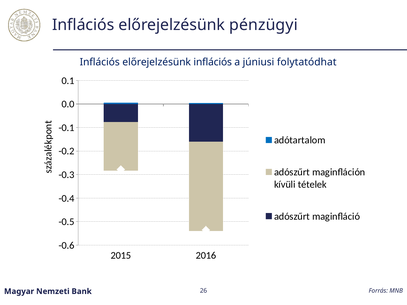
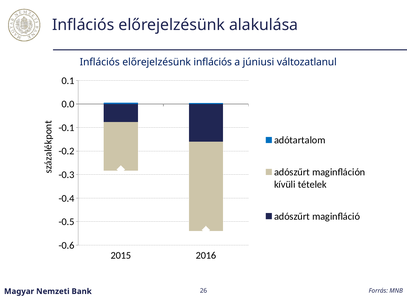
pénzügyi: pénzügyi -> alakulása (264, 25)
folytatódhat: folytatódhat -> változatlanul (307, 62)
